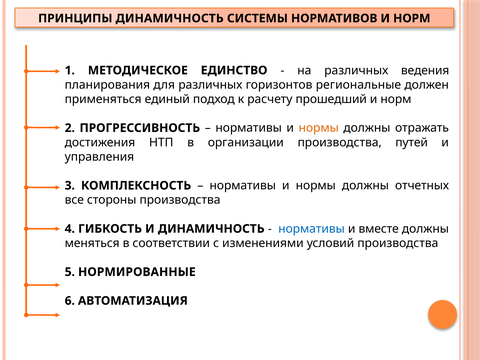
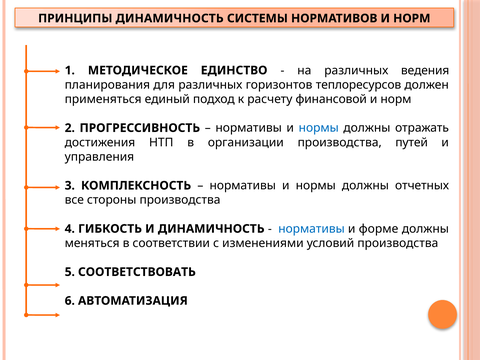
региональные: региональные -> теплоресурсов (359, 85)
прошедший: прошедший -> финансовой (331, 99)
нормы colour: orange -> blue (319, 128)
вместе: вместе -> форме (379, 229)
НОРМИРОВАННЫЕ: НОРМИРОВАННЫЕ -> СООТВЕТСТВОВАТЬ (137, 272)
